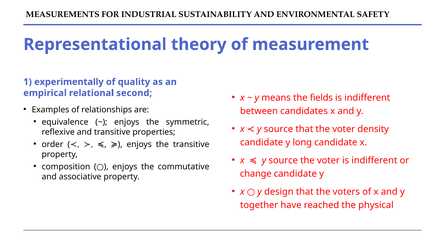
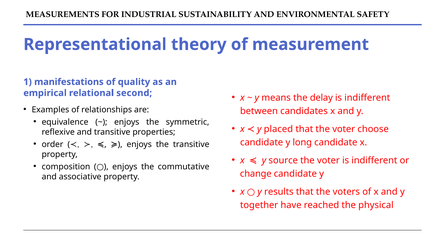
experimentally: experimentally -> manifestations (69, 82)
fields: fields -> delay (321, 98)
source: source -> placed (278, 129)
density: density -> choose (373, 129)
design: design -> results (279, 192)
